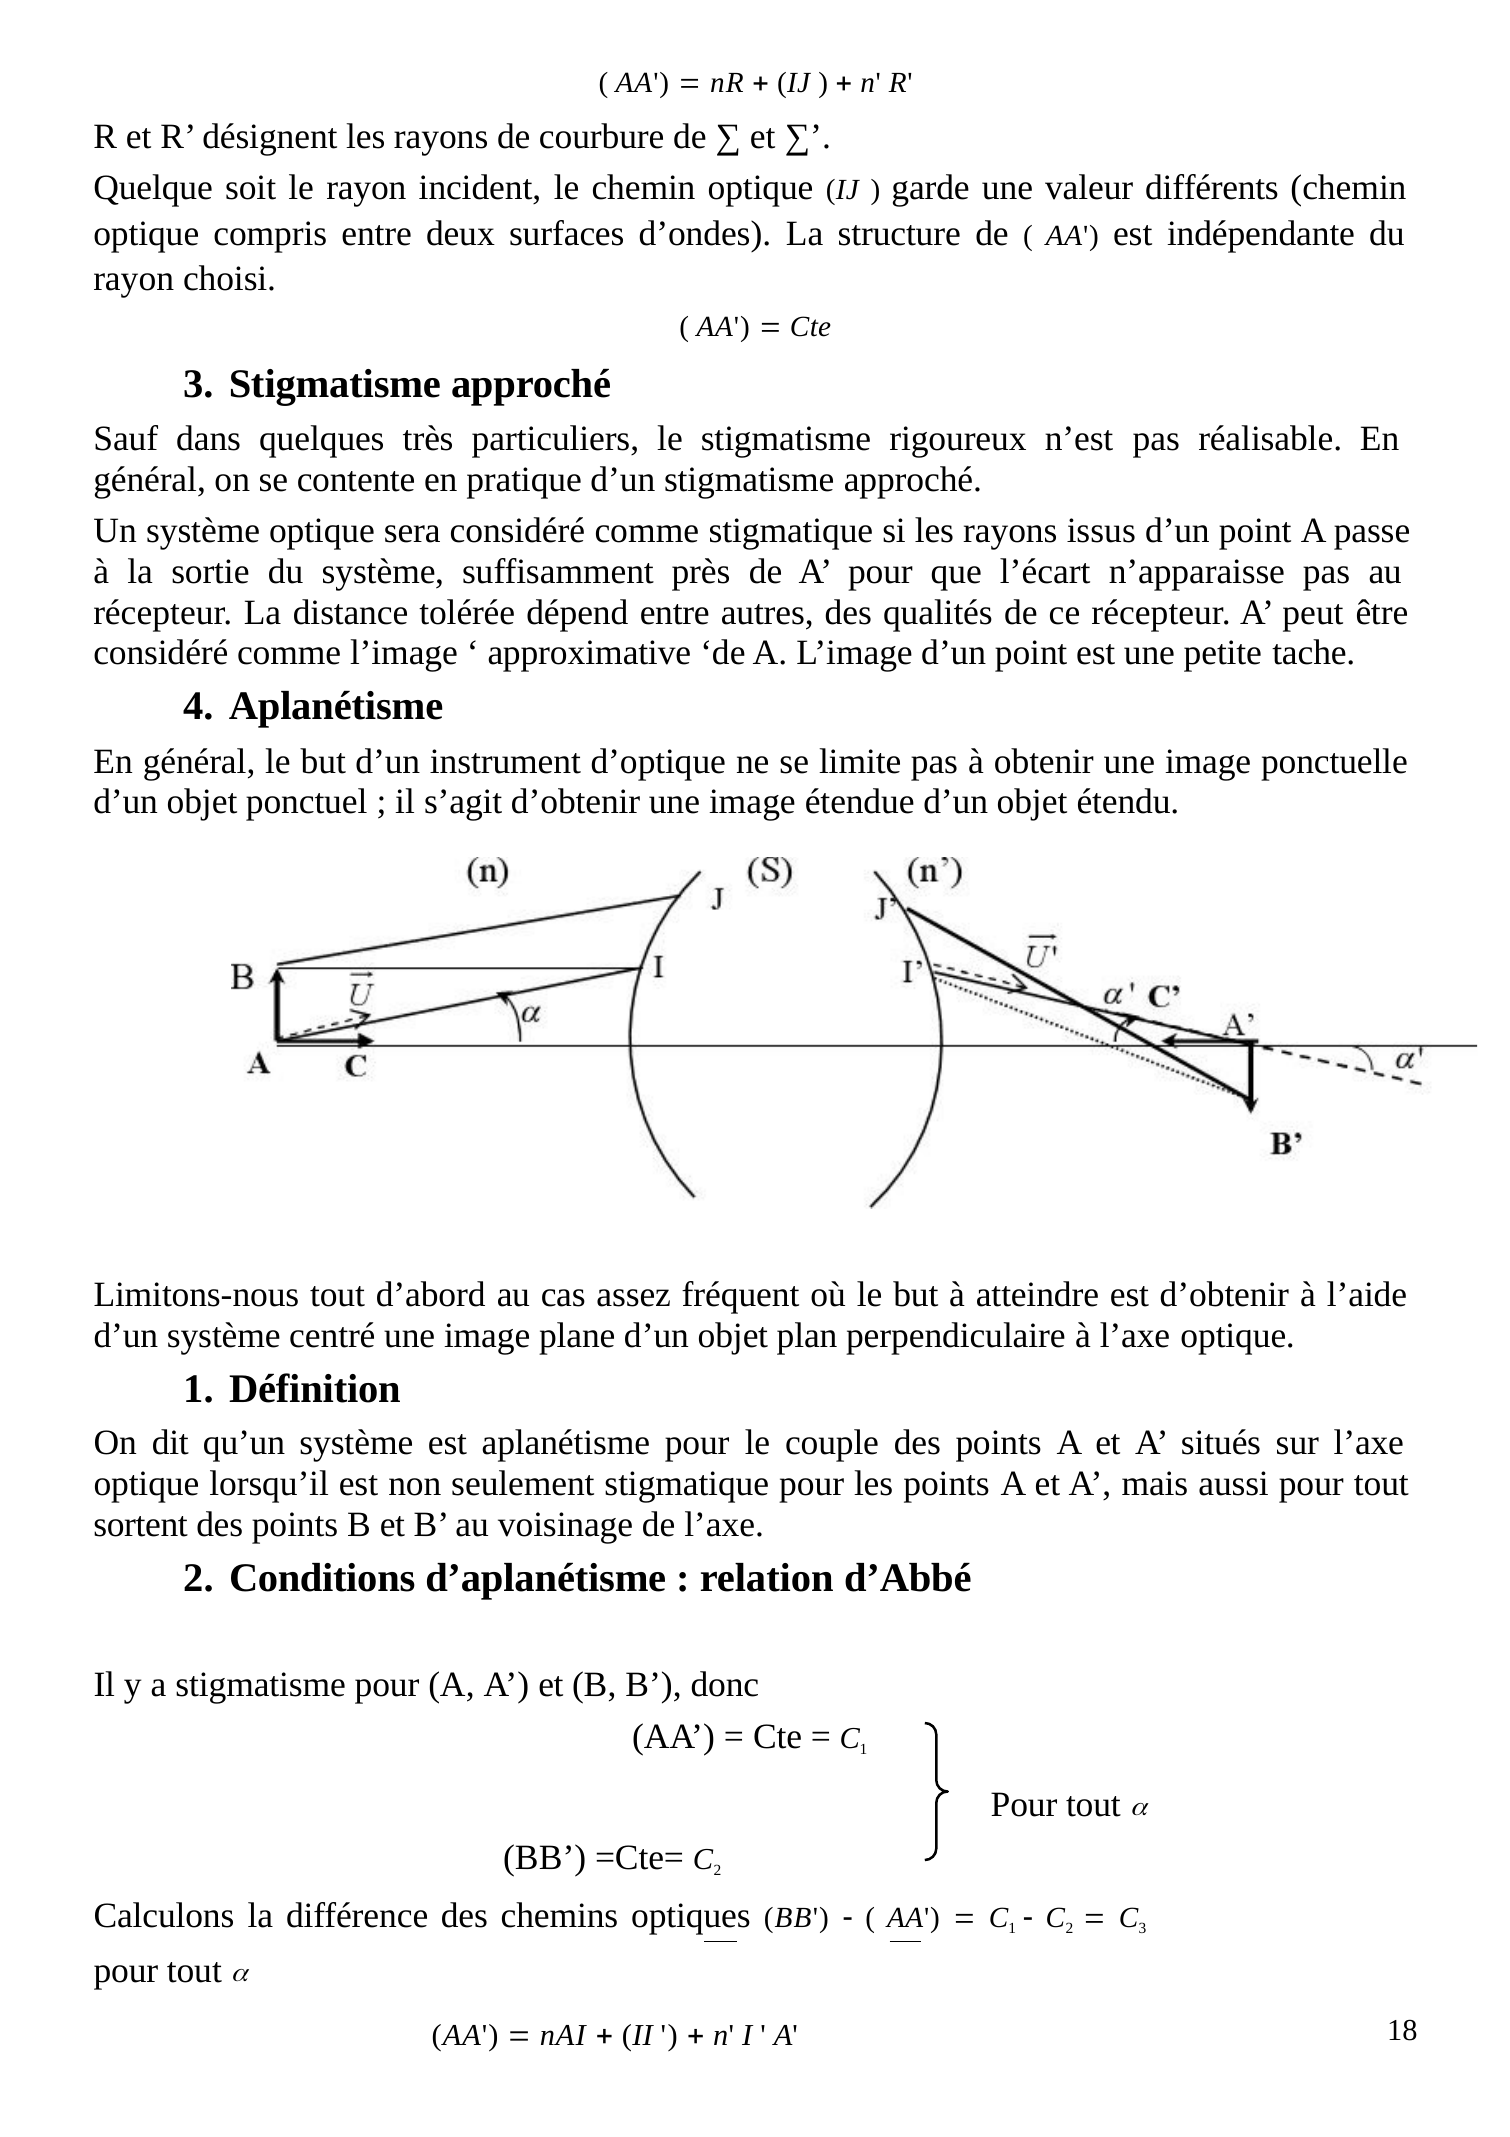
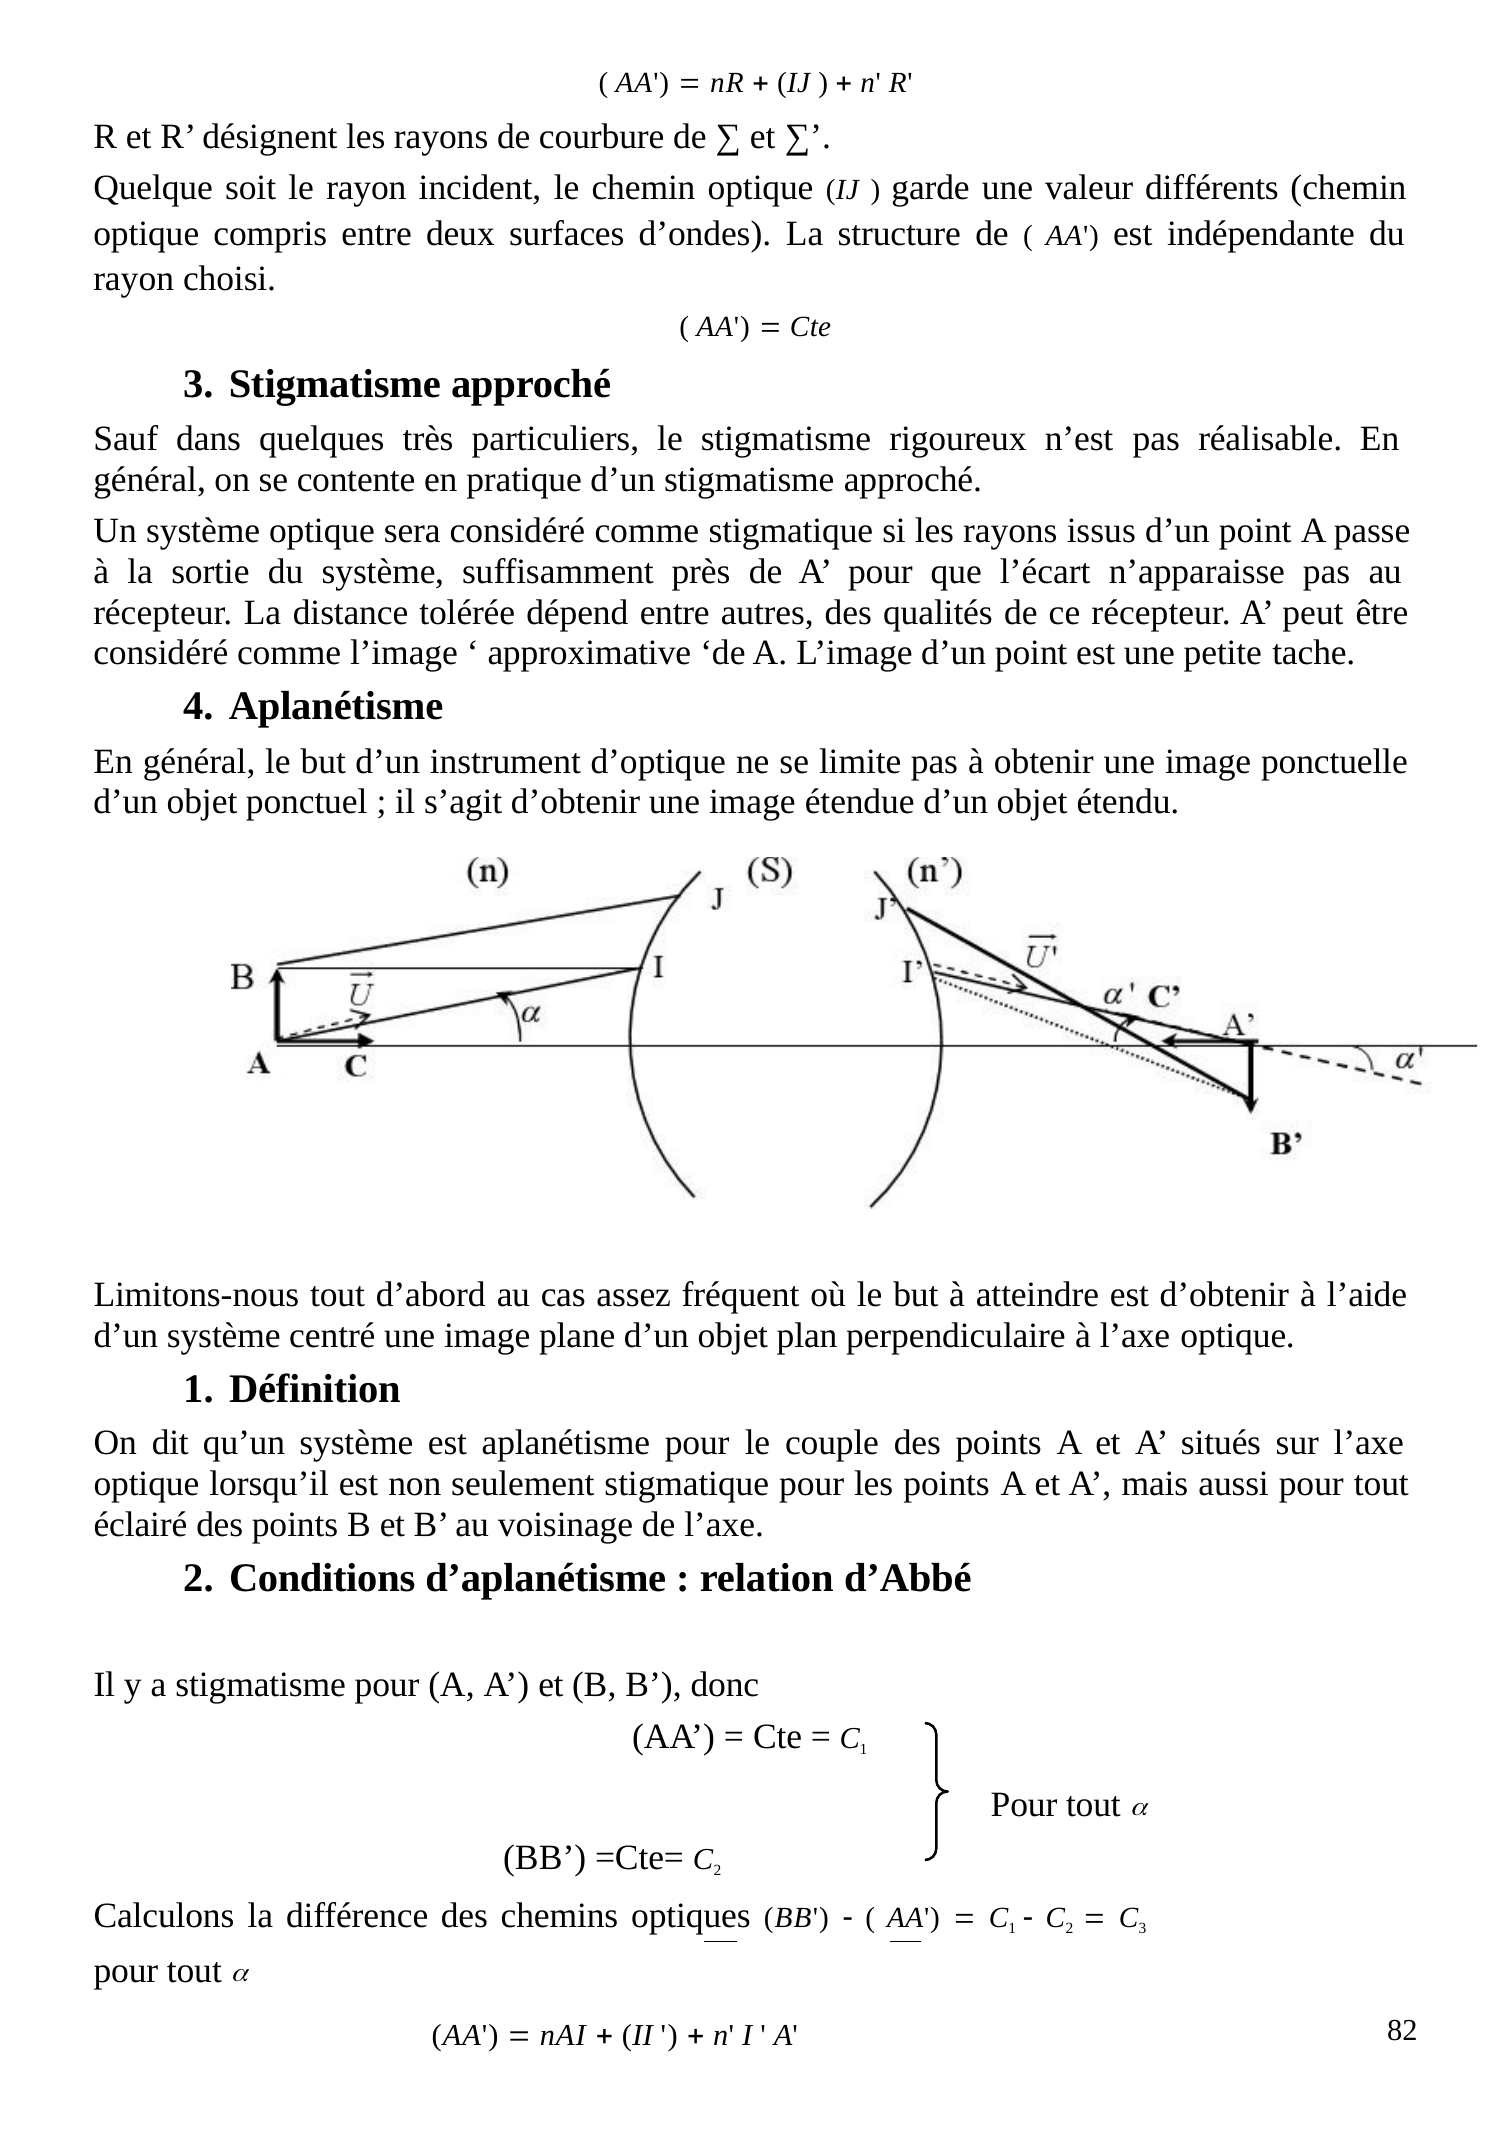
sortent: sortent -> éclairé (140, 1525)
18: 18 -> 82 (1402, 2030)
